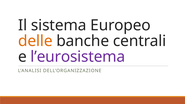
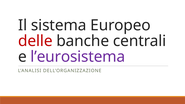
delle colour: orange -> red (35, 41)
